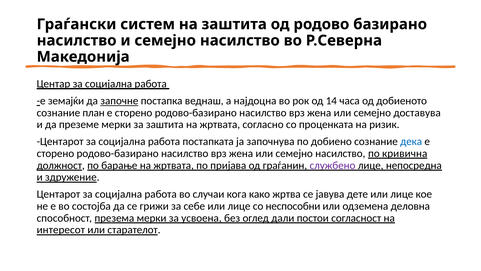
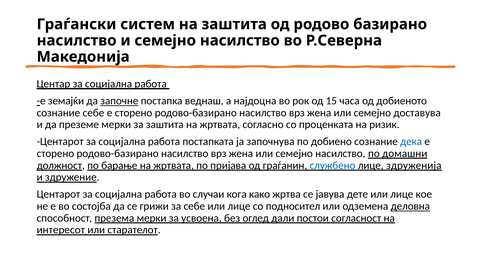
14: 14 -> 15 (331, 101)
сознание план: план -> себе (93, 113)
кривична: кривична -> домашни (405, 153)
службено colour: purple -> blue (333, 165)
непосредна: непосредна -> здруженија (414, 165)
неспособни: неспособни -> подносител (293, 206)
деловна underline: none -> present (410, 206)
